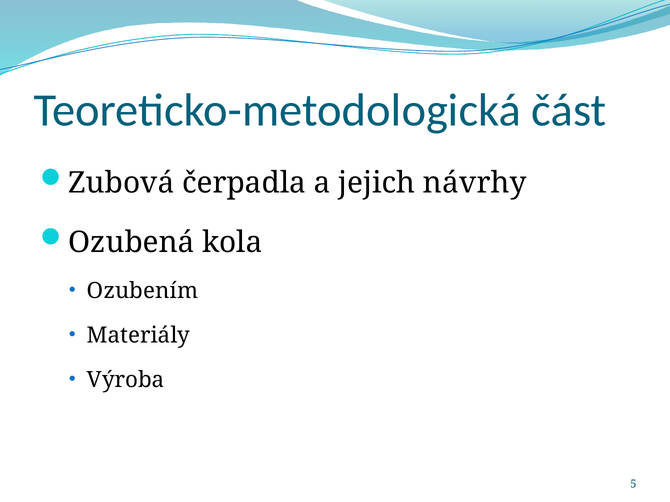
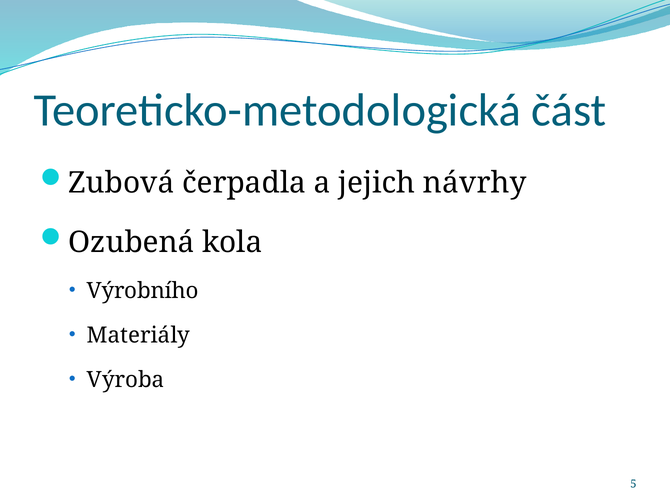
Ozubením: Ozubením -> Výrobního (143, 291)
